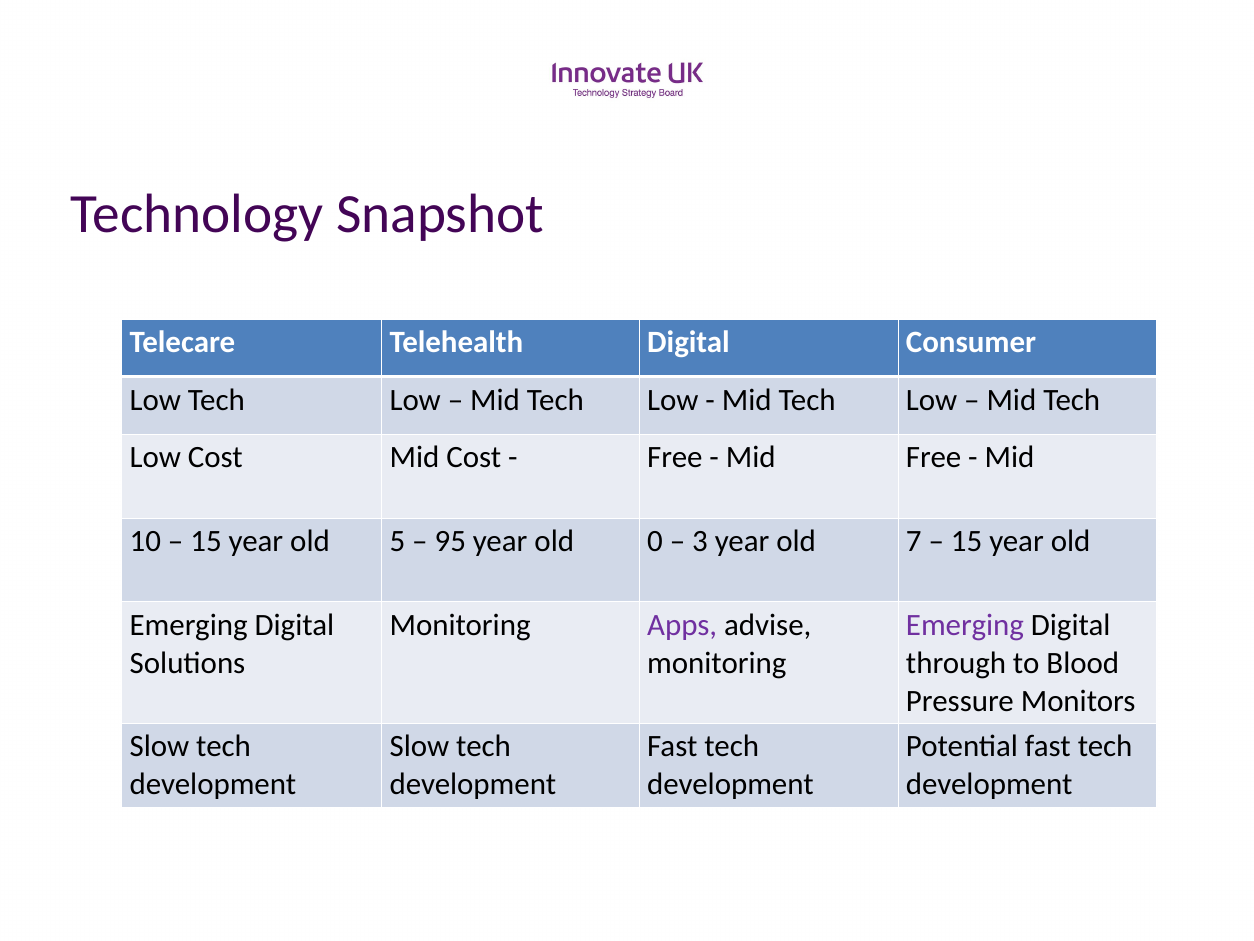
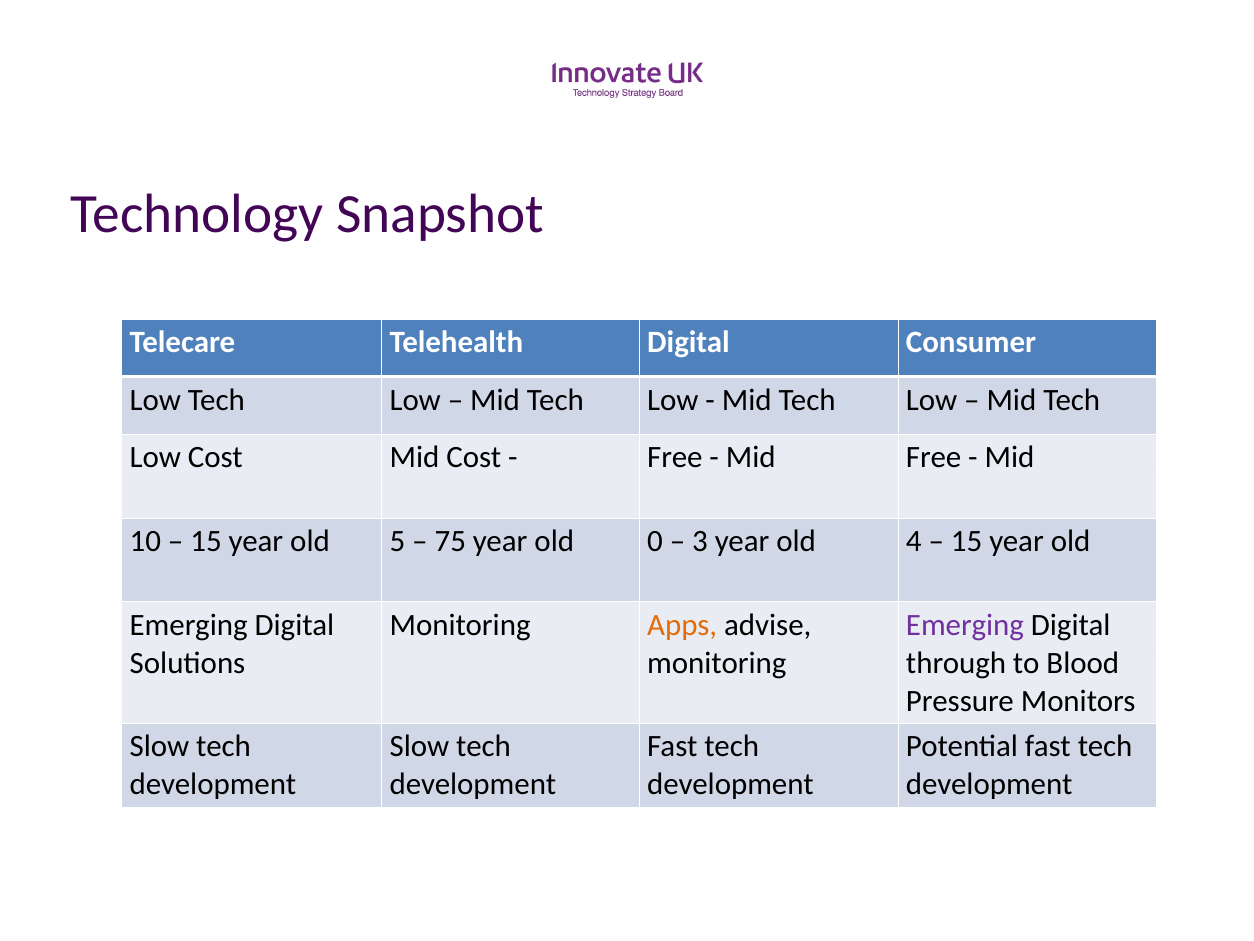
95: 95 -> 75 (450, 541)
7: 7 -> 4 (914, 541)
Apps colour: purple -> orange (682, 625)
